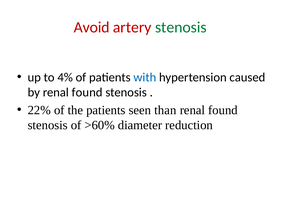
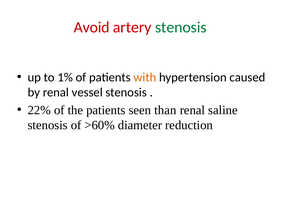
4%: 4% -> 1% (65, 77)
with colour: blue -> orange (145, 77)
by renal found: found -> vessel (87, 92)
found: found -> saline (223, 110)
